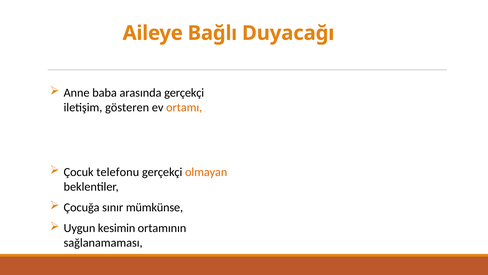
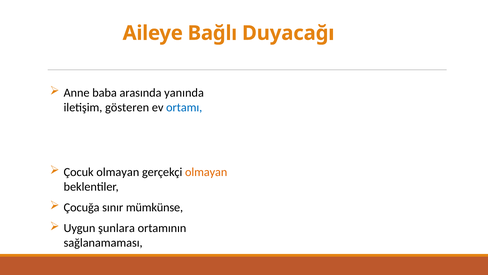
arasında gerçekçi: gerçekçi -> yanında (184, 92)
ortamı colour: orange -> blue (184, 107)
Çocuk telefonu: telefonu -> olmayan (118, 172)
kesimin: kesimin -> şunlara (116, 228)
